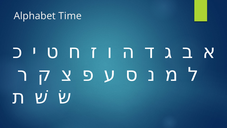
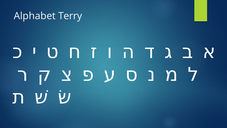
Time: Time -> Terry (70, 16)
